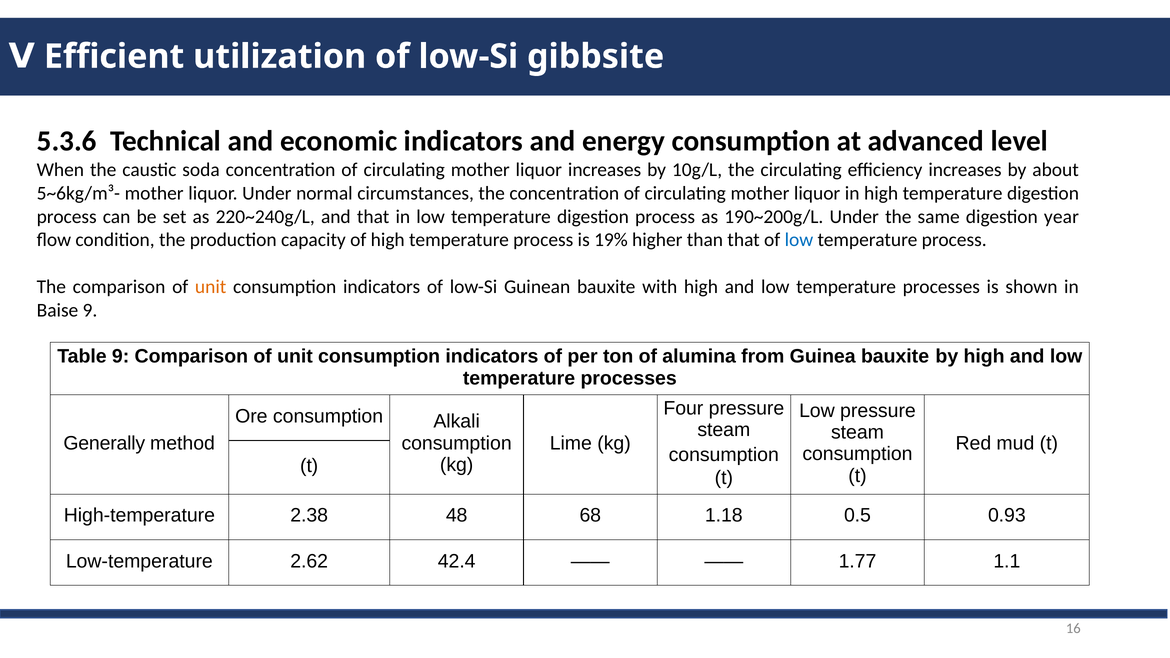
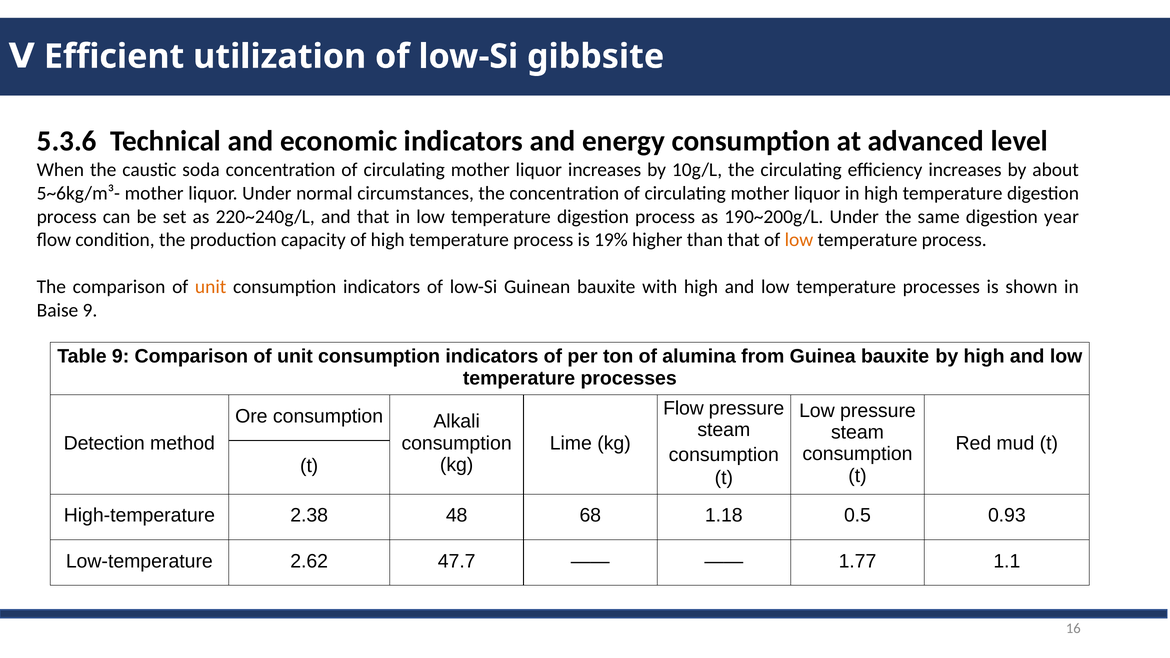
low colour: blue -> orange (799, 240)
Four: Four -> Flow (683, 408)
Generally: Generally -> Detection (104, 443)
42.4: 42.4 -> 47.7 (457, 561)
